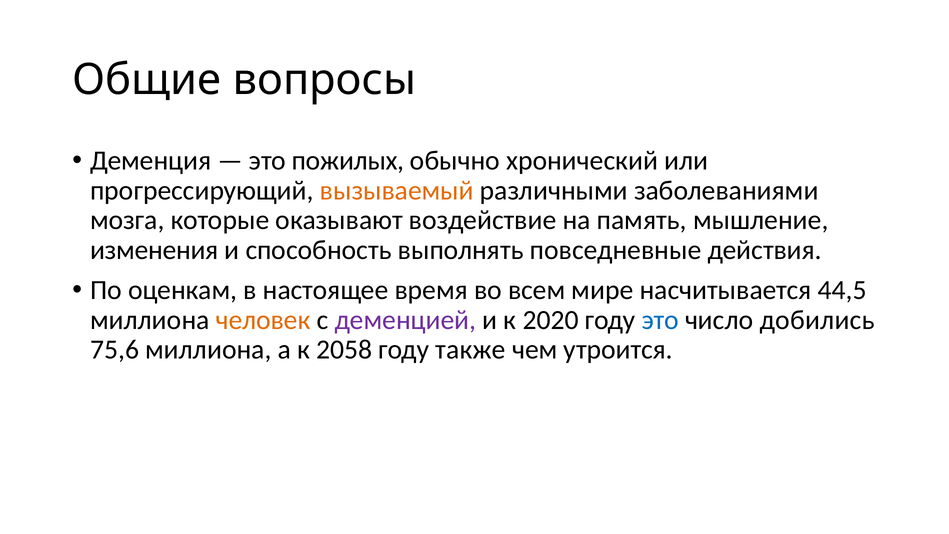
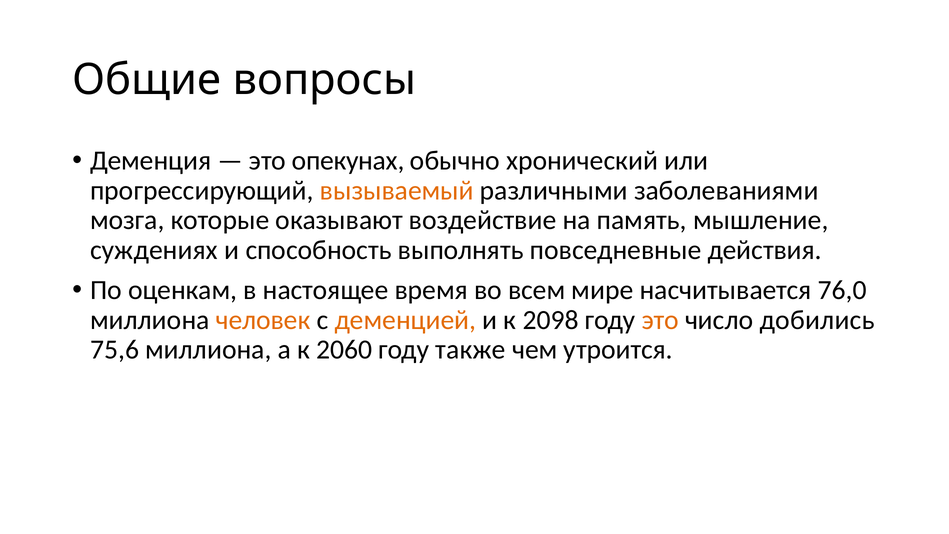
пожилых: пожилых -> опекунах (348, 160)
изменения: изменения -> суждениях (154, 250)
44,5: 44,5 -> 76,0 (842, 290)
деменцией colour: purple -> orange (405, 320)
2020: 2020 -> 2098 (551, 320)
это colour: blue -> orange (660, 320)
2058: 2058 -> 2060 (344, 350)
